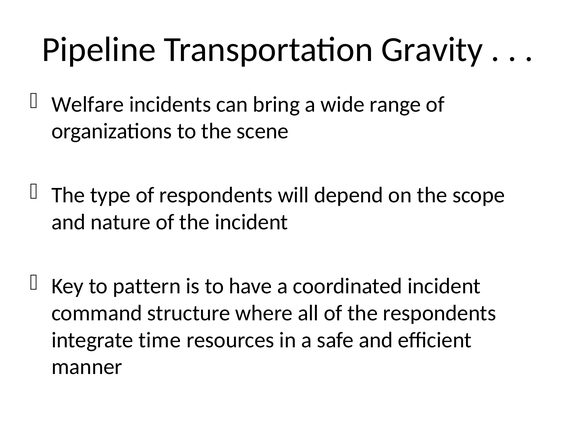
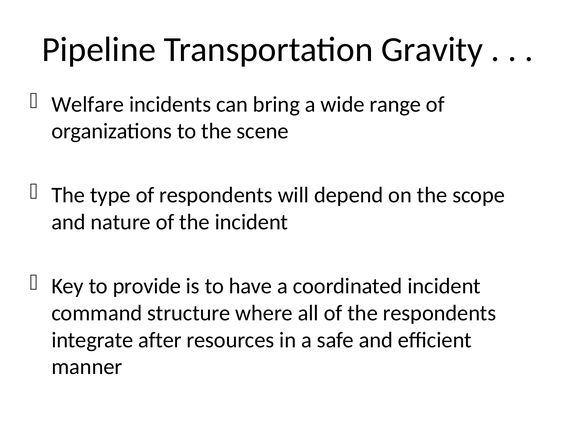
pattern: pattern -> provide (147, 286)
time: time -> after (160, 340)
